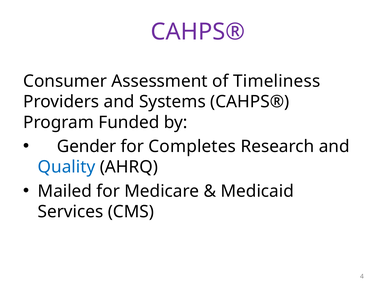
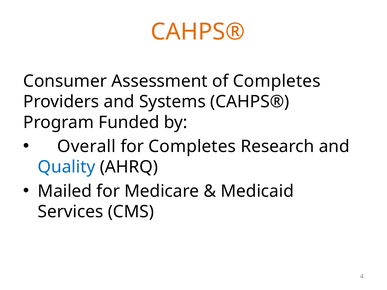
CAHPS® colour: purple -> orange (198, 32)
of Timeliness: Timeliness -> Completes (277, 81)
Gender: Gender -> Overall (86, 147)
